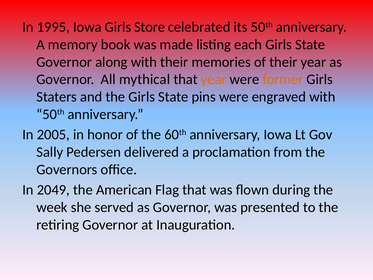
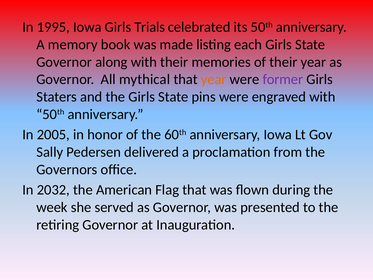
Store: Store -> Trials (150, 27)
former colour: orange -> purple (283, 79)
2049: 2049 -> 2032 (53, 190)
